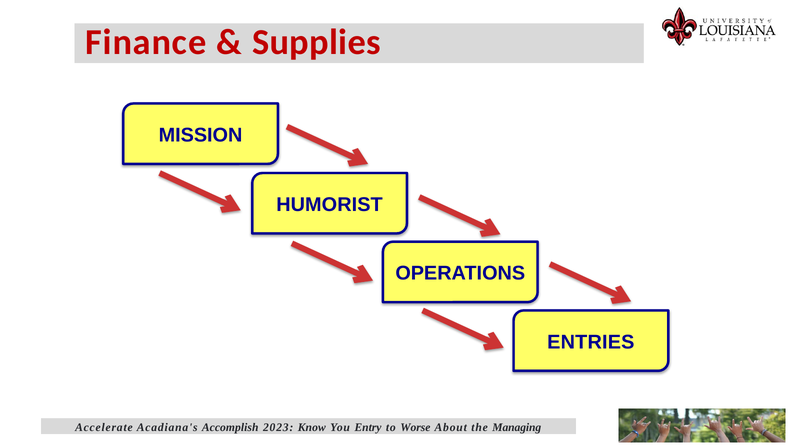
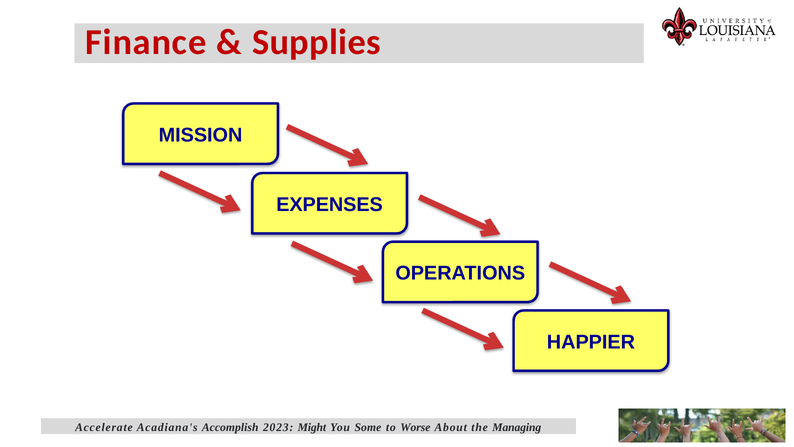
HUMORIST: HUMORIST -> EXPENSES (330, 204)
ENTRIES: ENTRIES -> HAPPIER (591, 342)
Know: Know -> Might (312, 427)
Entry: Entry -> Some (368, 427)
